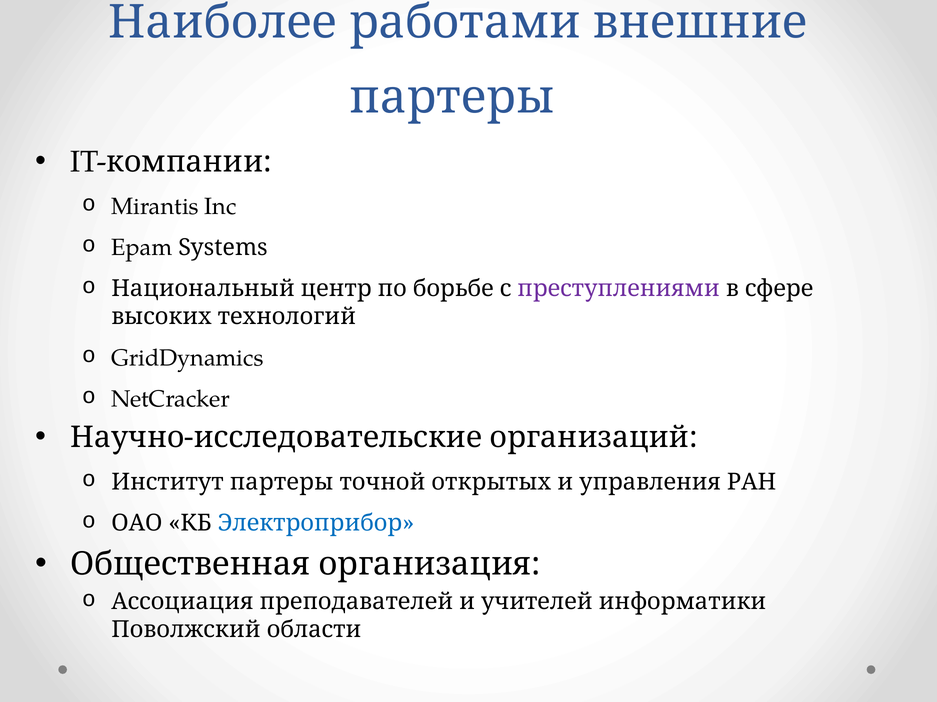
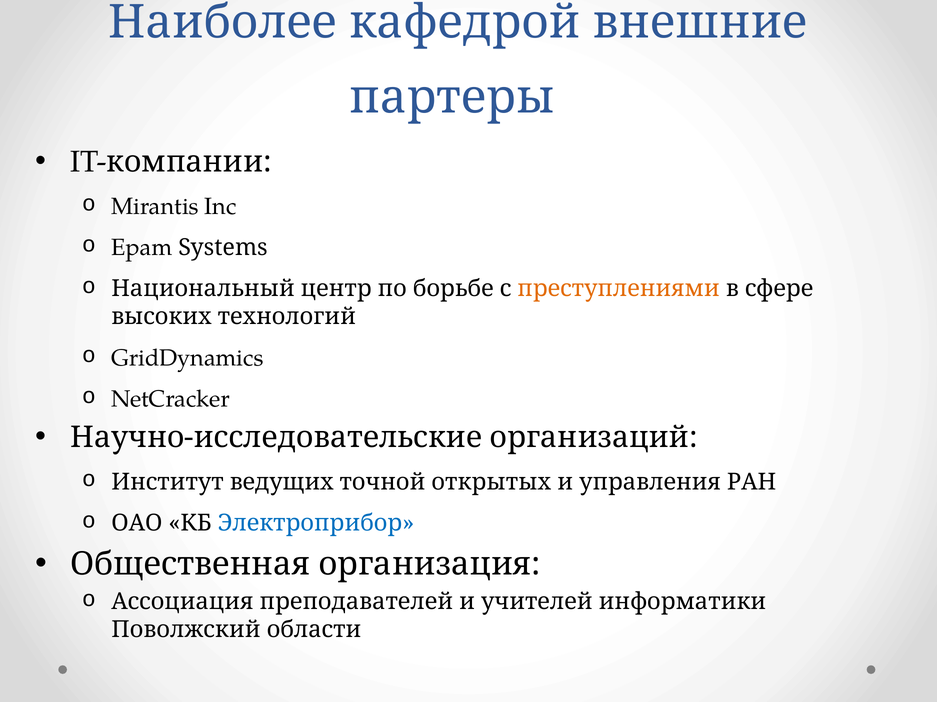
работами: работами -> кафедрой (465, 22)
преступлениями colour: purple -> orange (619, 289)
Институт партеры: партеры -> ведущих (282, 483)
